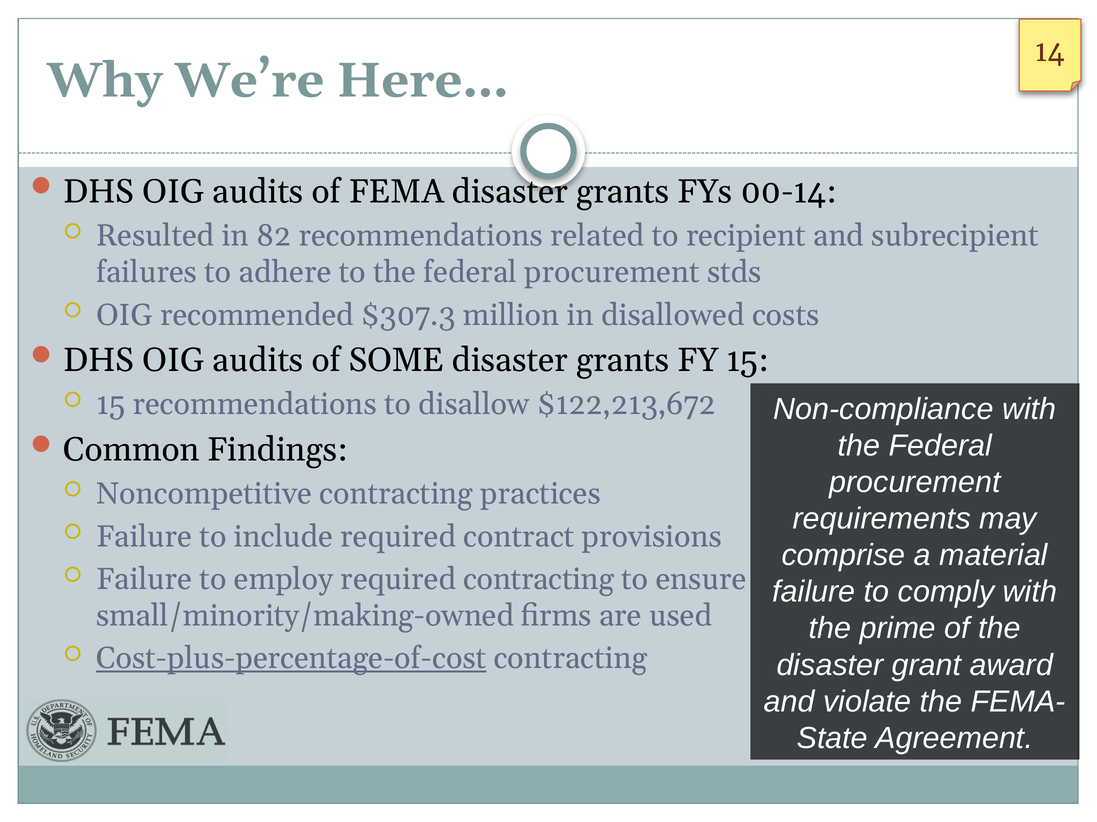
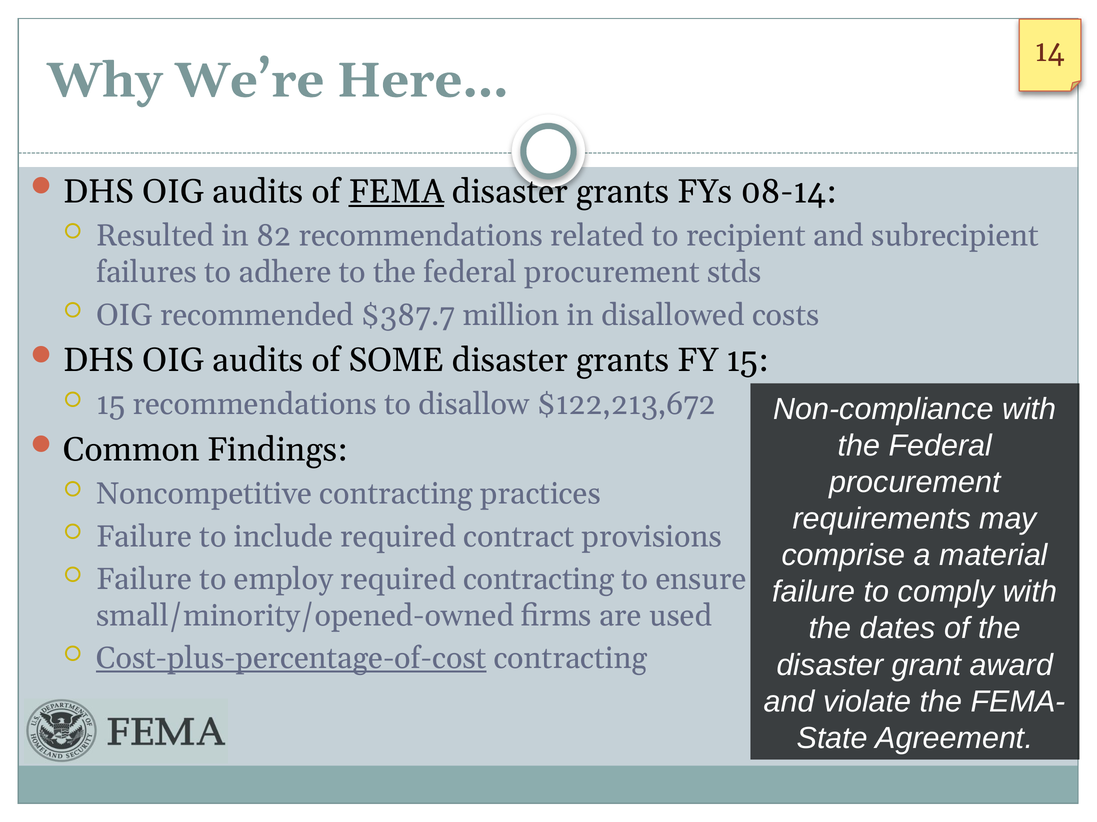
FEMA underline: none -> present (396, 192)
00-14: 00-14 -> 08-14 (789, 192)
$307.3: $307.3 -> $387.7 (408, 315)
small/minority/making-owned: small/minority/making-owned -> small/minority/opened-owned (305, 616)
prime: prime -> dates (898, 629)
